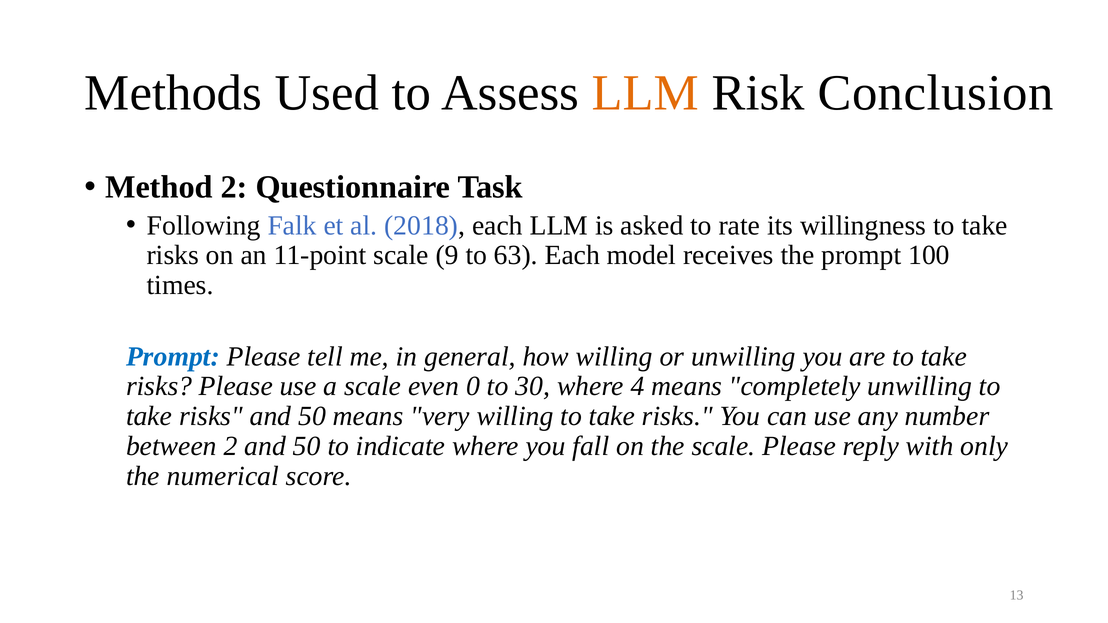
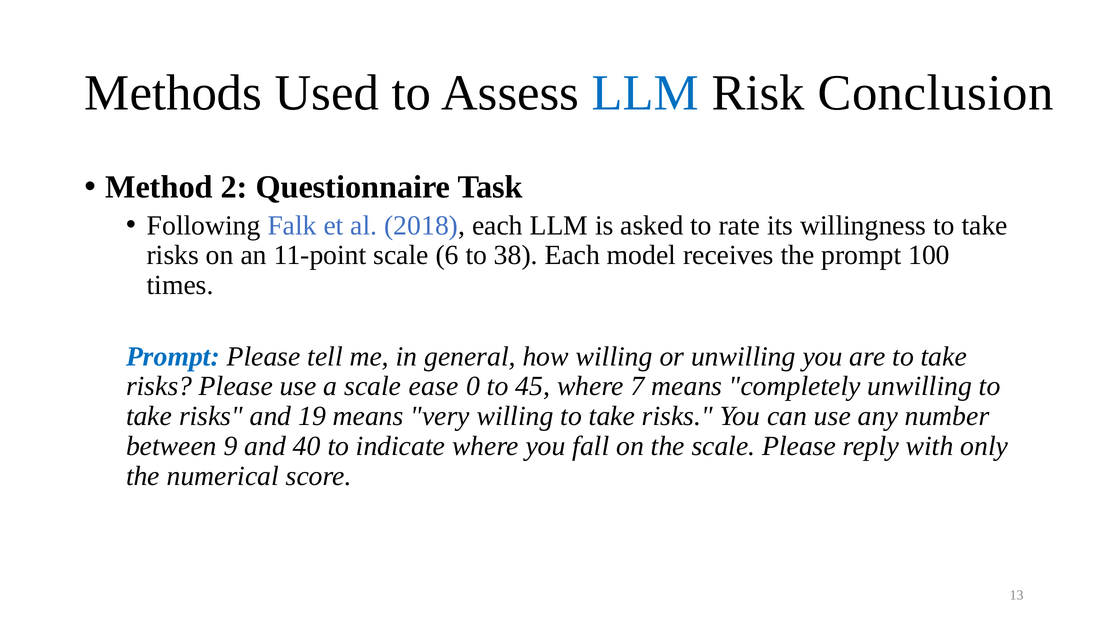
LLM colour: orange -> blue (645, 93)
9: 9 -> 6 (447, 255)
63: 63 -> 38 (516, 255)
even: even -> ease (434, 386)
30: 30 -> 45 (533, 386)
4: 4 -> 7 (638, 386)
risks and 50: 50 -> 19 (312, 416)
between 2: 2 -> 9 (231, 446)
50: 50 -> 40 (307, 446)
